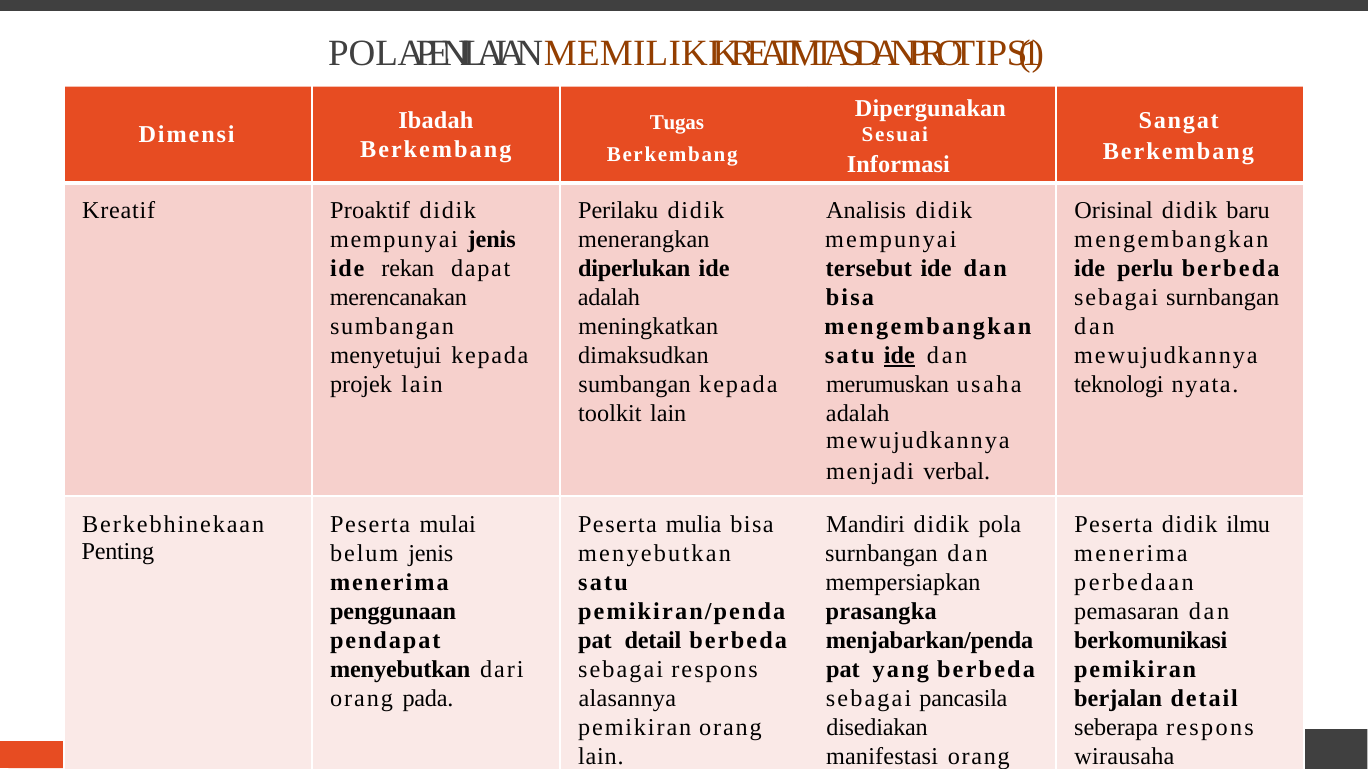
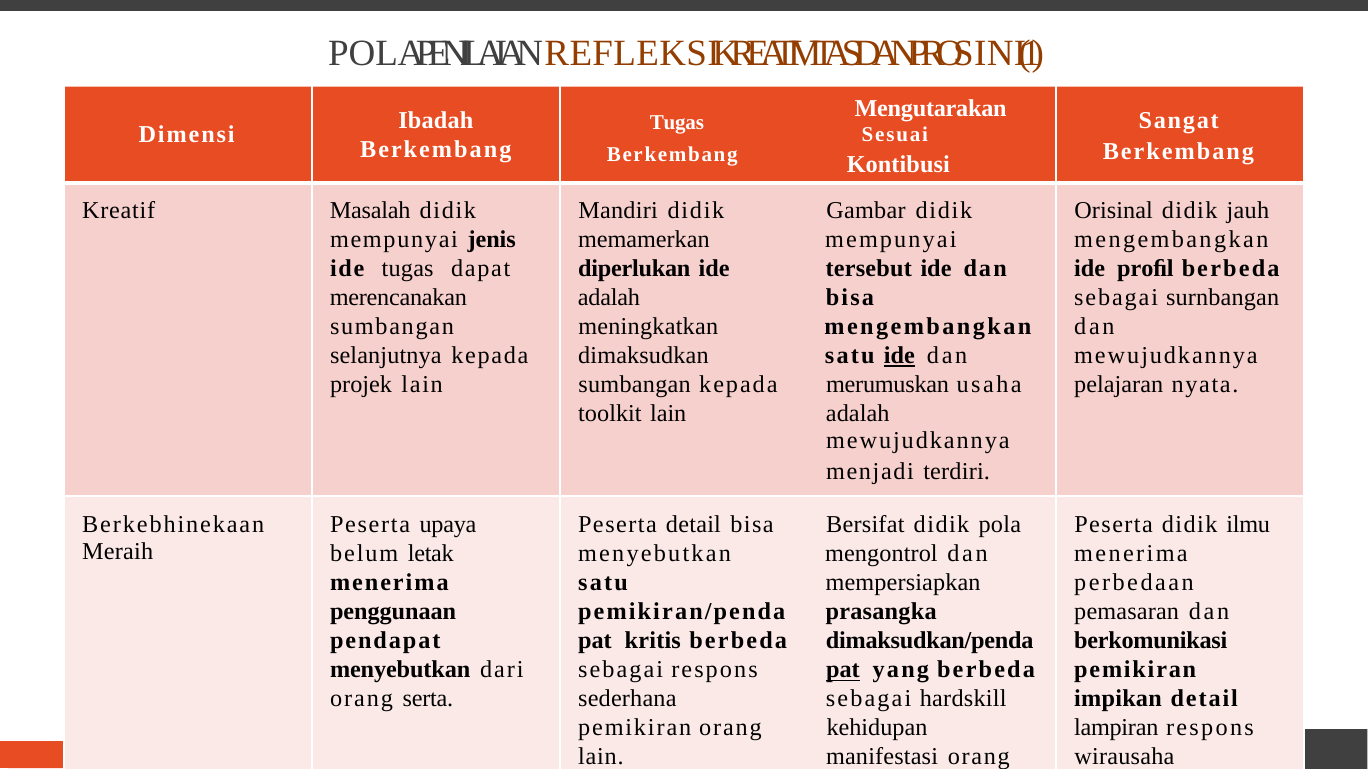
MEMILIKI: MEMILIKI -> REFLEKSI (632, 53)
TIPS: TIPS -> SINI (990, 53)
Dipergunakan: Dipergunakan -> Mengutarakan (931, 108)
Informasi: Informasi -> Kontibusi (898, 164)
Proaktif: Proaktif -> Masalah (370, 210)
Perilaku: Perilaku -> Mandiri (618, 210)
Analisis: Analisis -> Gambar (866, 210)
baru: baru -> jauh (1248, 210)
menerangkan: menerangkan -> memamerkan (644, 240)
ide rekan: rekan -> tugas (408, 269)
perlu: perlu -> proﬁl (1145, 269)
menyetujui: menyetujui -> selanjutnya (386, 356)
teknologi: teknologi -> pelajaran (1119, 385)
verbal: verbal -> terdiri (957, 472)
mulai: mulai -> upaya (448, 525)
Peserta mulia: mulia -> detail (693, 525)
Mandiri: Mandiri -> Bersifat (865, 525)
Penting: Penting -> Meraih (118, 552)
belum jenis: jenis -> letak (431, 554)
menyebutkan surnbangan: surnbangan -> mengontrol (881, 554)
pat detail: detail -> kritis (653, 641)
menjabarkan/penda: menjabarkan/penda -> dimaksudkan/penda (930, 641)
pat underline: none -> present (843, 670)
pada: pada -> serta (428, 699)
alasannya: alasannya -> sederhana (627, 699)
pancasila: pancasila -> hardskill (963, 699)
berjalan: berjalan -> impikan (1118, 699)
disediakan: disediakan -> kehidupan (877, 728)
seberapa: seberapa -> lampiran (1116, 728)
